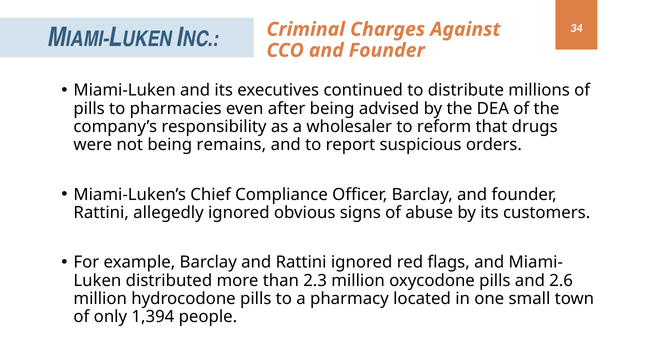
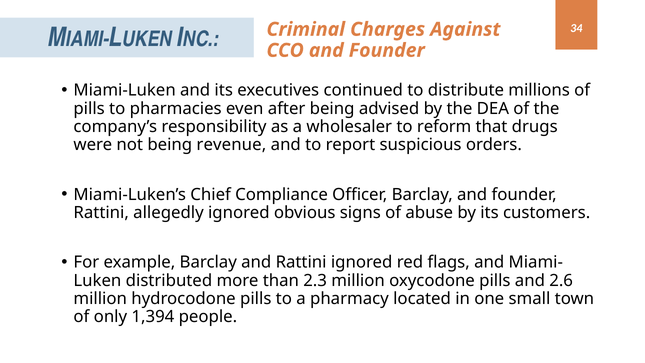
remains: remains -> revenue (231, 145)
